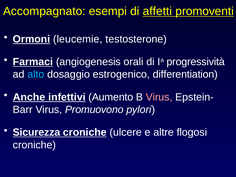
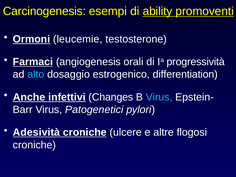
Accompagnato: Accompagnato -> Carcinogenesis (44, 11)
affetti: affetti -> ability (158, 11)
Aumento: Aumento -> Changes (111, 97)
Virus colour: pink -> light blue (159, 97)
Promuovono: Promuovono -> Patogenetici (94, 110)
Sicurezza: Sicurezza -> Adesività (36, 132)
